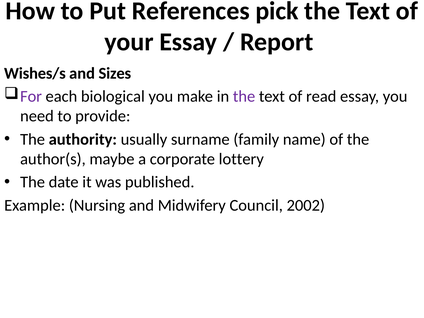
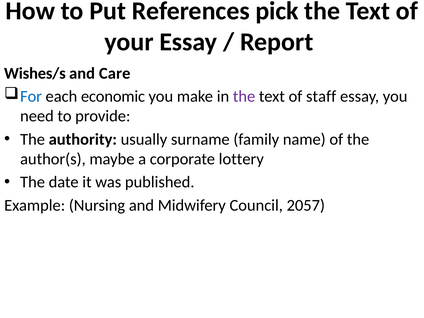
Sizes: Sizes -> Care (115, 73)
For colour: purple -> blue (31, 96)
biological: biological -> economic (113, 96)
read: read -> staff (321, 96)
2002: 2002 -> 2057 (306, 205)
